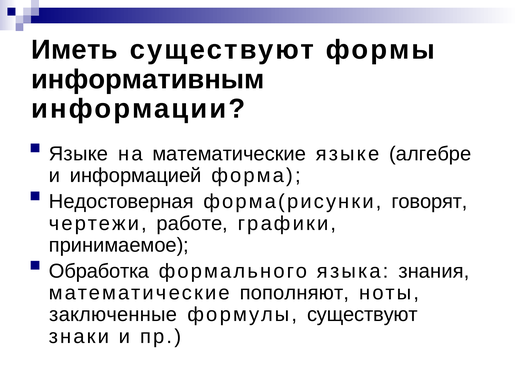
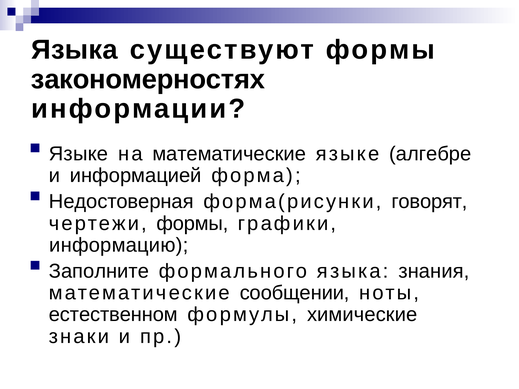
Иметь: Иметь -> Языка (74, 50)
информативным: информативным -> закономерностях (148, 79)
чертежи работе: работе -> формы (192, 223)
принимаемое: принимаемое -> информацию (119, 245)
Обработка: Обработка -> Заполните (99, 271)
пополняют: пополняют -> сообщении (295, 293)
заключенные: заключенные -> естественном (113, 315)
формулы существуют: существуют -> химические (362, 315)
